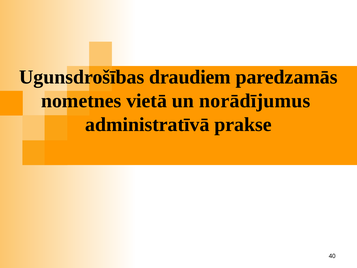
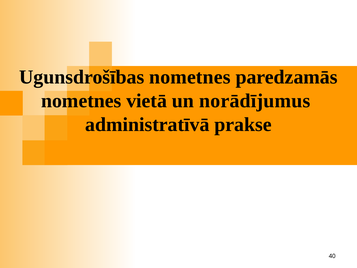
Ugunsdrošības draudiem: draudiem -> nometnes (190, 77)
